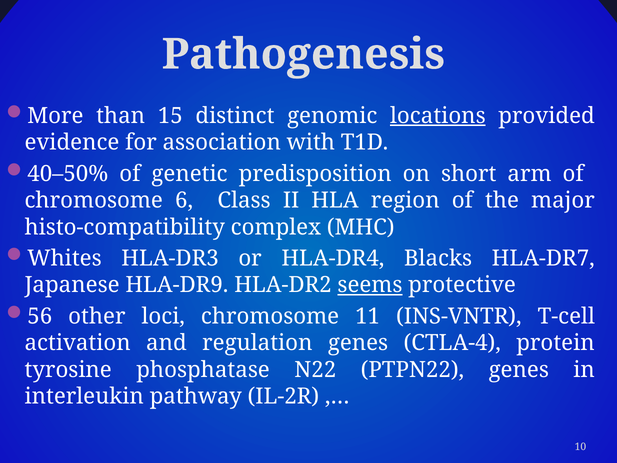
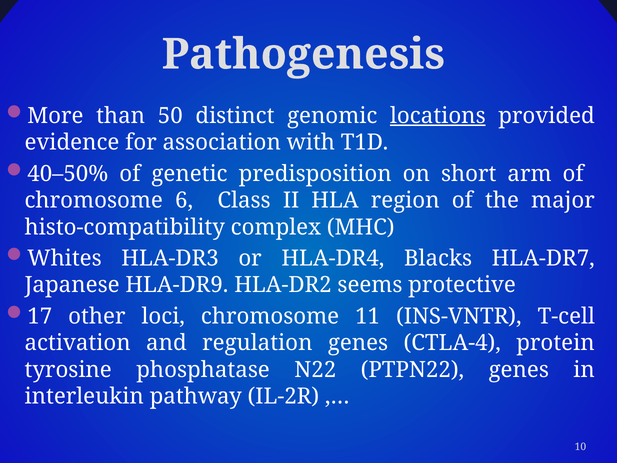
15: 15 -> 50 (170, 116)
seems underline: present -> none (370, 285)
56: 56 -> 17 (40, 316)
